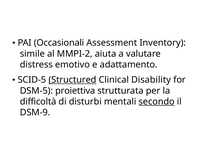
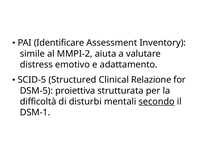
Occasionali: Occasionali -> Identificare (59, 43)
Structured underline: present -> none (72, 80)
Disability: Disability -> Relazione (151, 80)
DSM-9: DSM-9 -> DSM-1 (35, 112)
